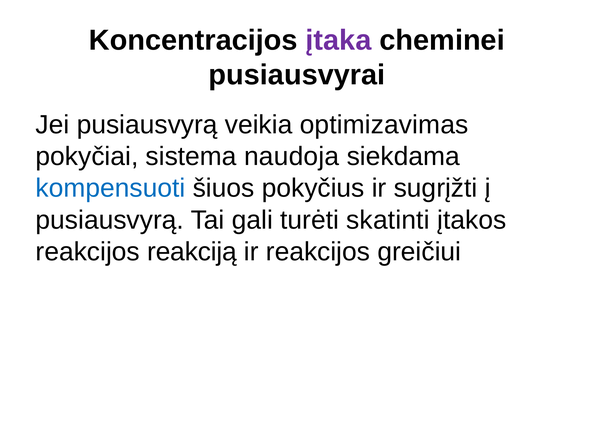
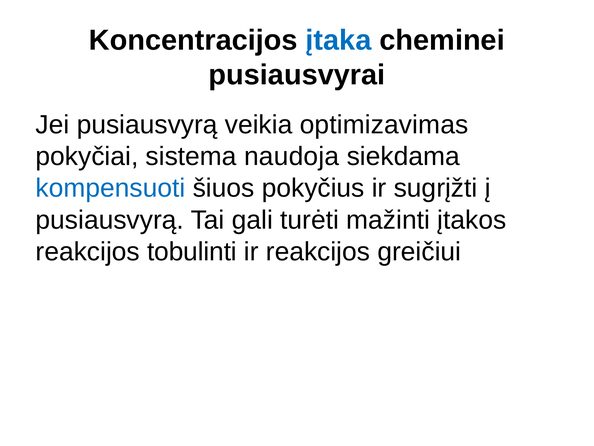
įtaka colour: purple -> blue (339, 40)
skatinti: skatinti -> mažinti (388, 220)
reakciją: reakciją -> tobulinti (192, 251)
